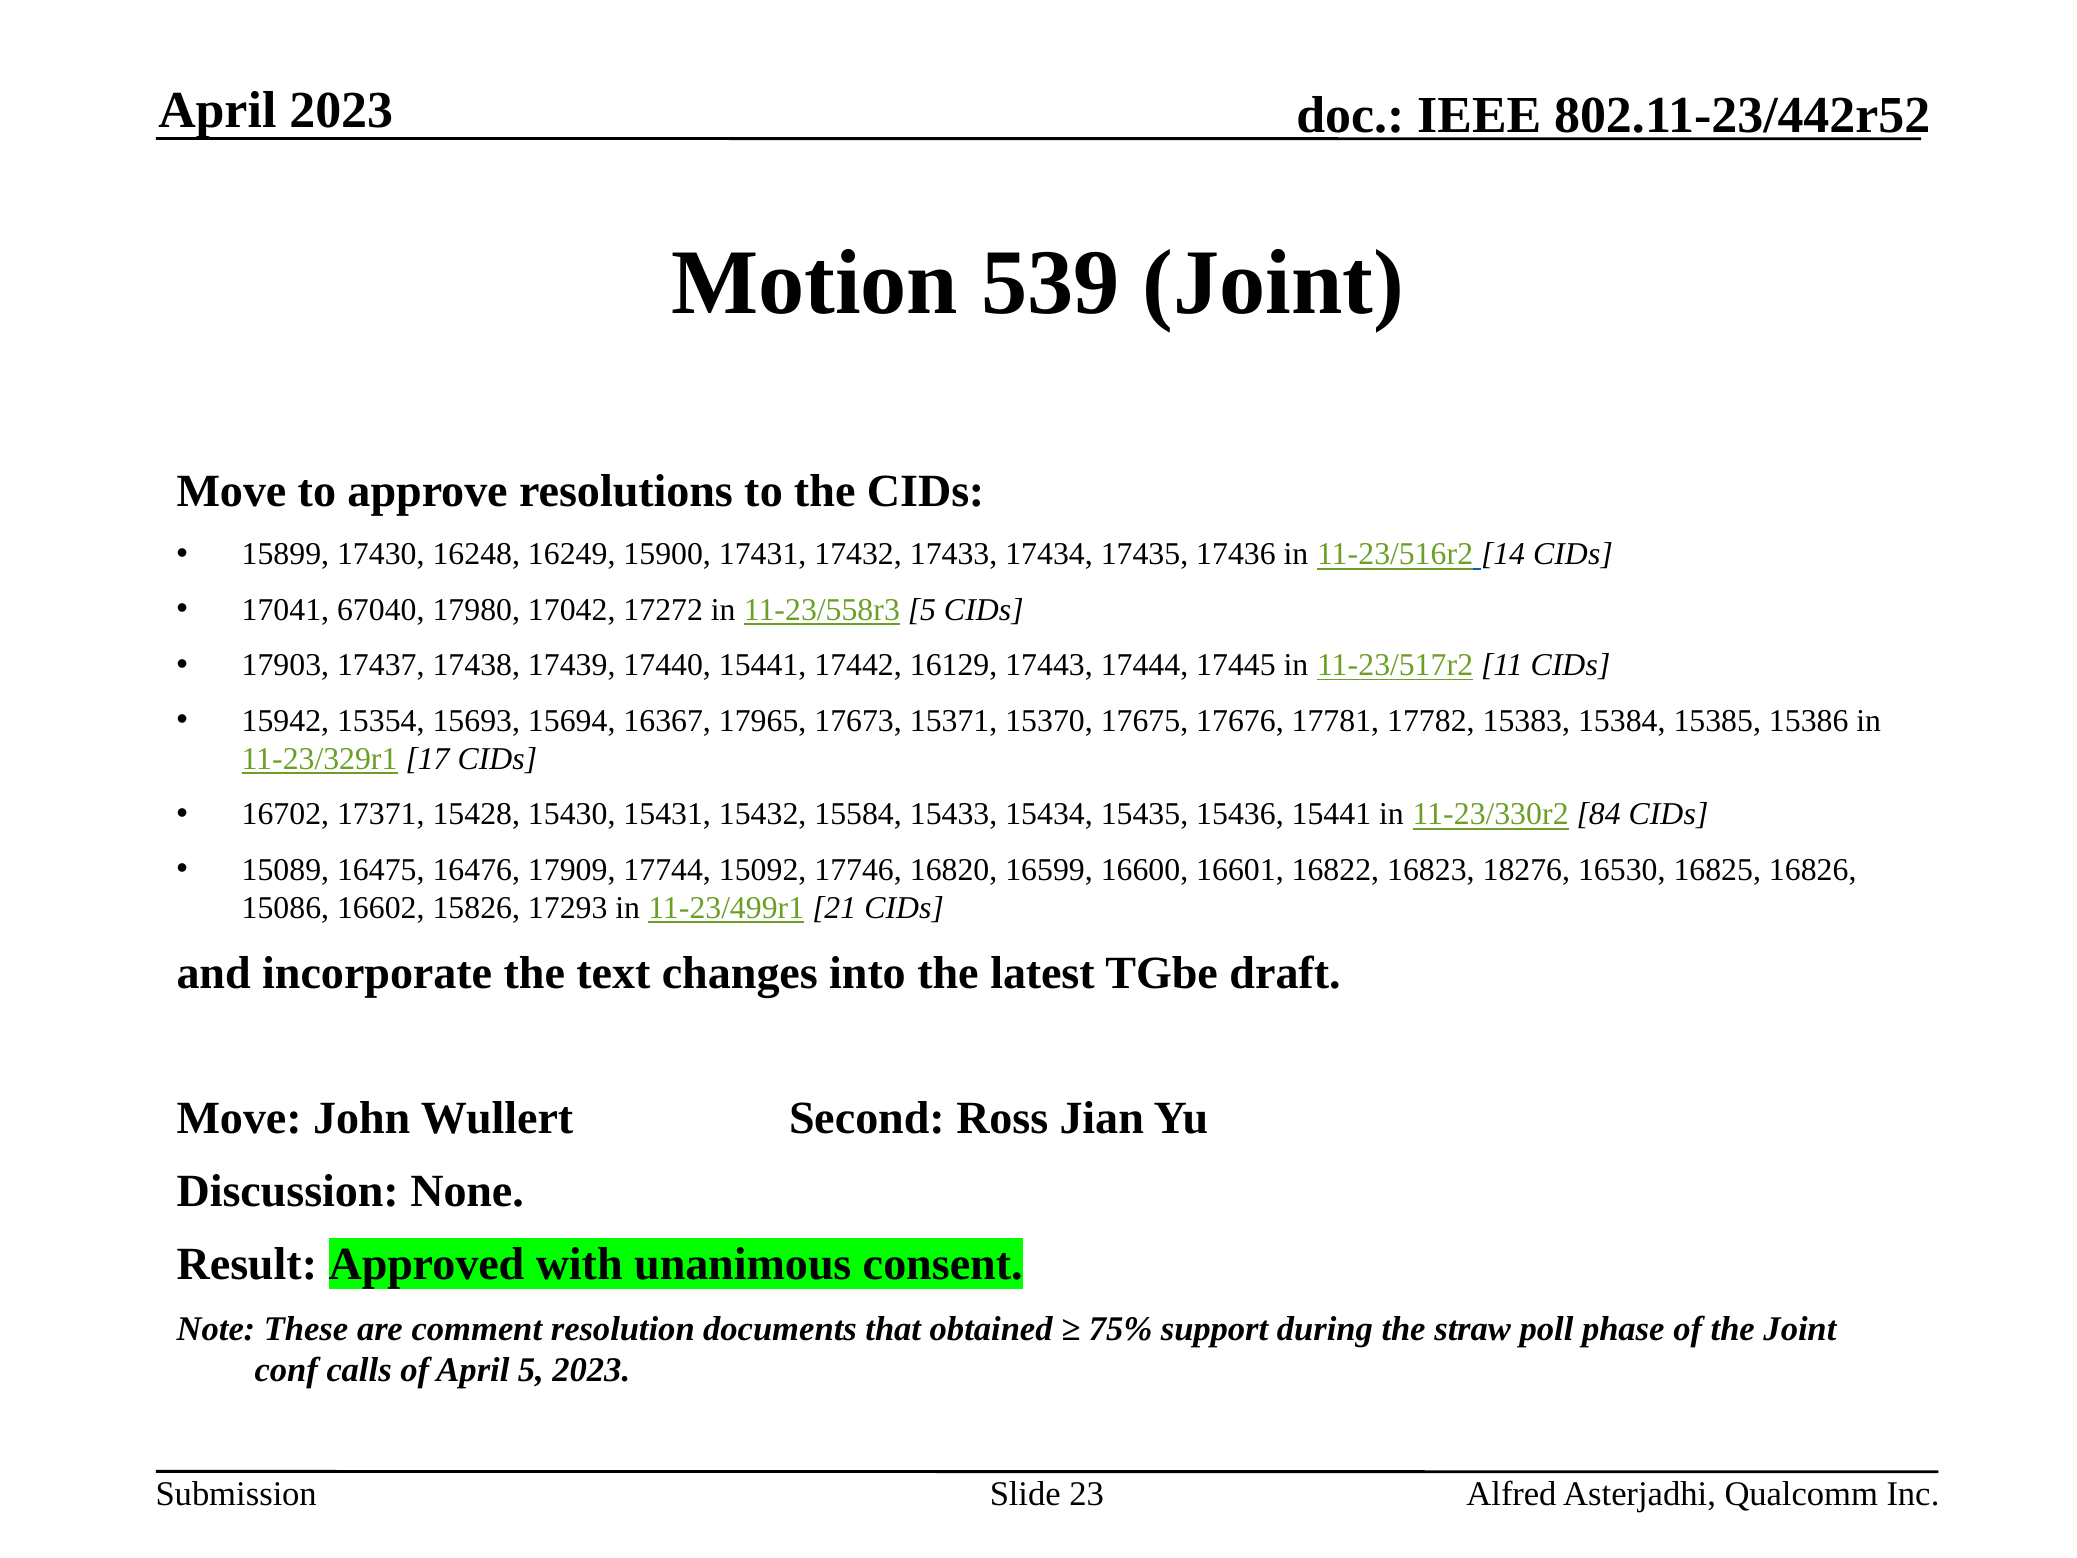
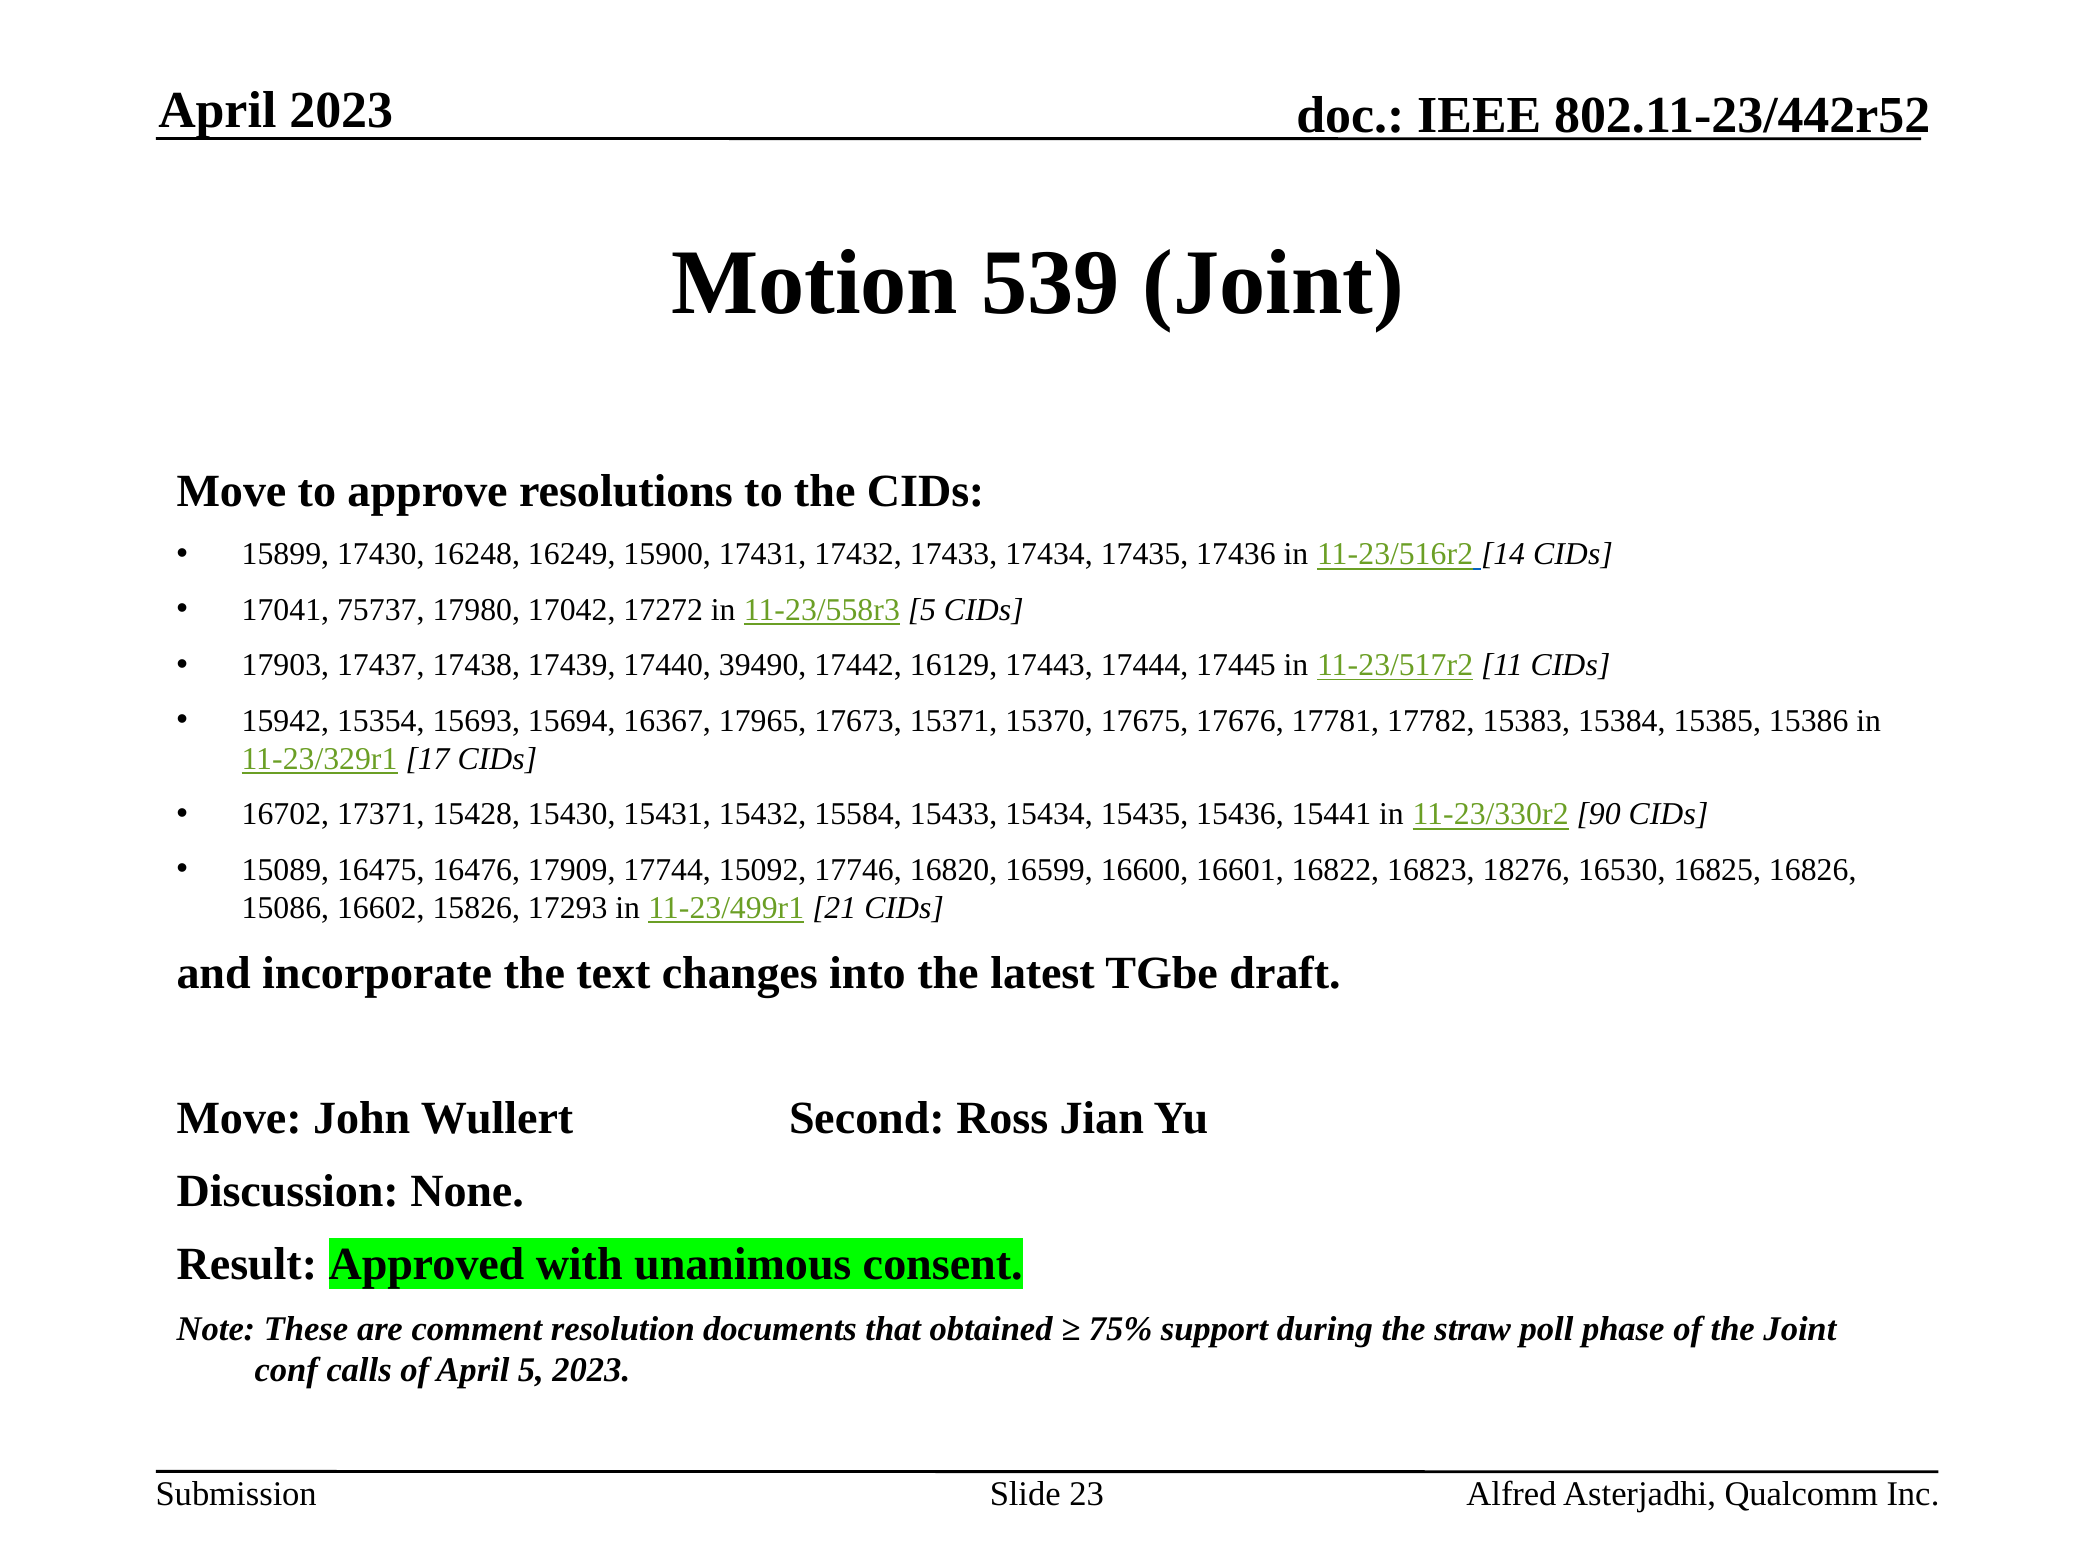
67040: 67040 -> 75737 (381, 610)
17440 15441: 15441 -> 39490 (763, 665)
84: 84 -> 90 (1599, 814)
